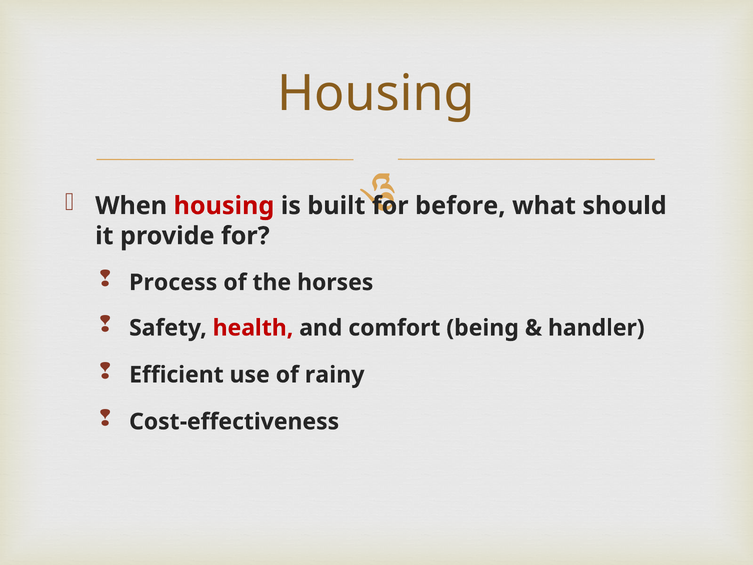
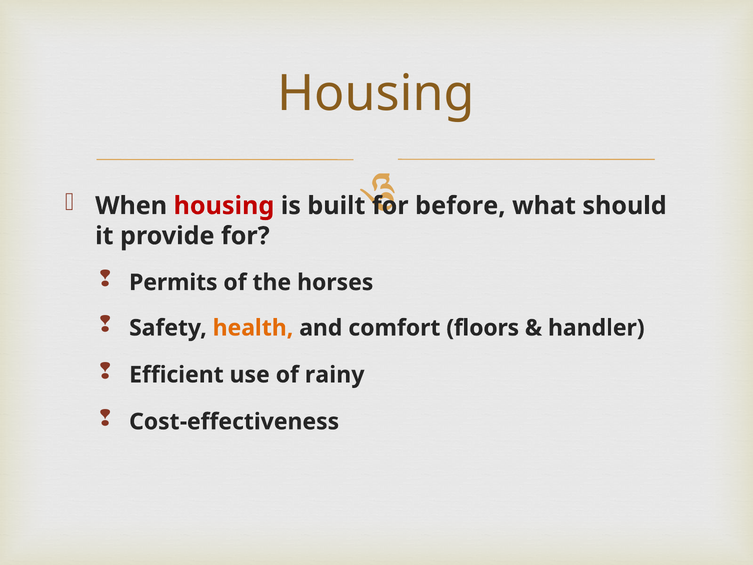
Process: Process -> Permits (173, 282)
health colour: red -> orange (253, 328)
being: being -> floors (483, 328)
